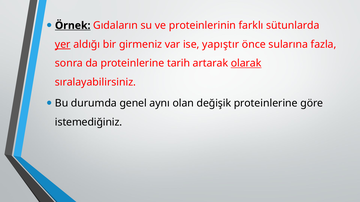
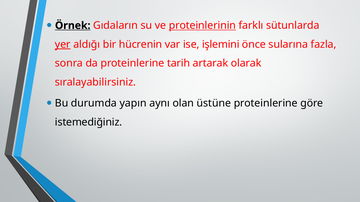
proteinlerinin underline: none -> present (202, 26)
girmeniz: girmeniz -> hücrenin (141, 44)
yapıştır: yapıştır -> işlemini (221, 44)
olarak underline: present -> none (246, 63)
genel: genel -> yapın (133, 103)
değişik: değişik -> üstüne (214, 103)
